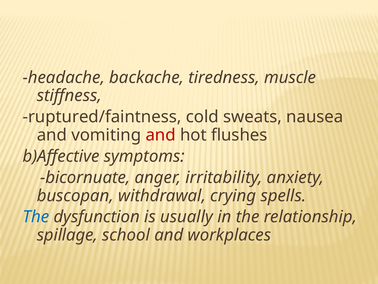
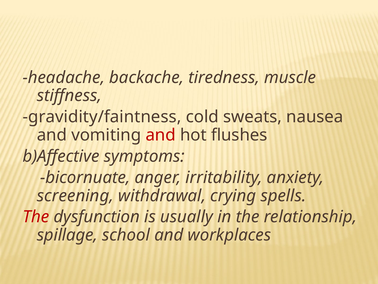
ruptured/faintness: ruptured/faintness -> gravidity/faintness (102, 117)
buscopan: buscopan -> screening (75, 195)
The colour: blue -> red (36, 217)
